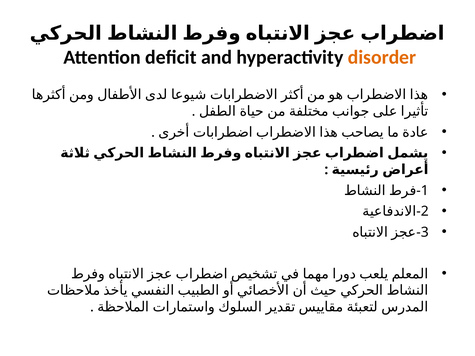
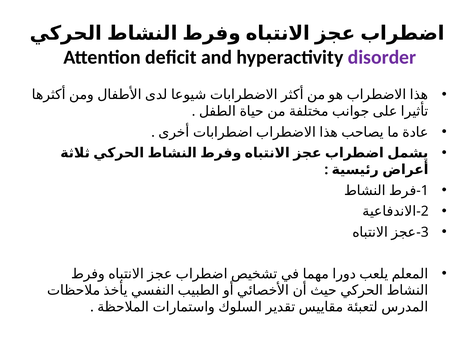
disorder colour: orange -> purple (382, 57)
